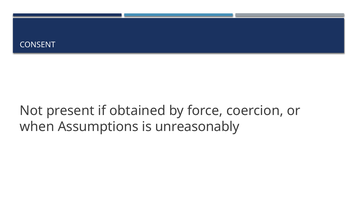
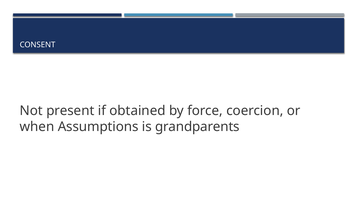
unreasonably: unreasonably -> grandparents (197, 127)
